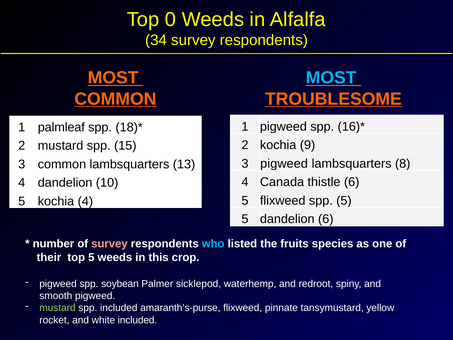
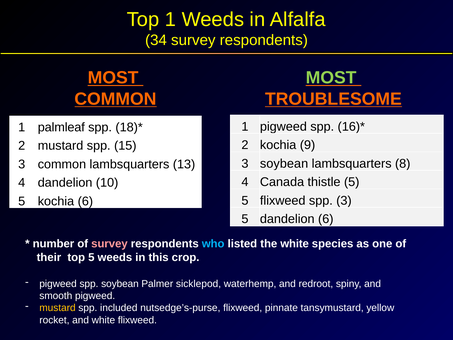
Top 0: 0 -> 1 (171, 20)
MOST colour: light blue -> light green (331, 78)
3 pigweed: pigweed -> soybean (284, 163)
thistle 6: 6 -> 5 (352, 182)
spp 5: 5 -> 3 (344, 200)
kochia 4: 4 -> 6 (85, 201)
the fruits: fruits -> white (295, 244)
mustard colour: light green -> yellow (57, 308)
amaranth’s-purse: amaranth’s-purse -> nutsedge’s-purse (180, 308)
white included: included -> flixweed (137, 320)
